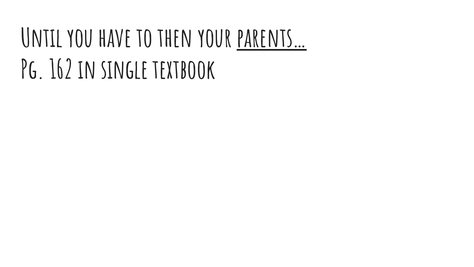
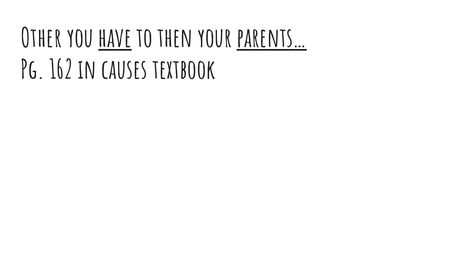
Until: Until -> Other (41, 38)
have underline: none -> present (115, 38)
single: single -> causes (124, 70)
